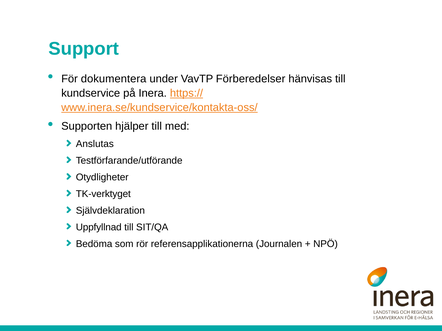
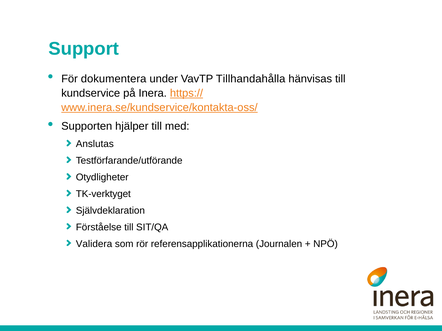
Förberedelser: Förberedelser -> Tillhandahålla (251, 79)
Uppfyllnad: Uppfyllnad -> Förståelse (99, 228)
Bedöma: Bedöma -> Validera (94, 244)
